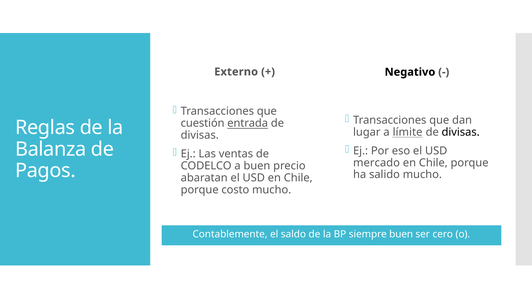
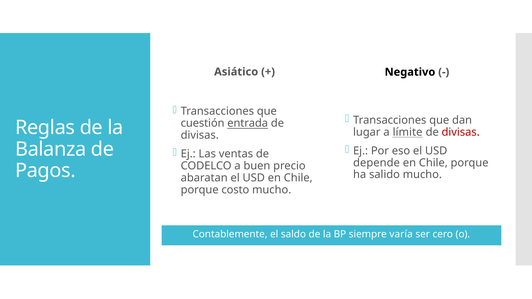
Externo: Externo -> Asiático (236, 72)
divisas colour: black -> red (461, 132)
mercado: mercado -> depende (377, 163)
siempre buen: buen -> varía (401, 234)
